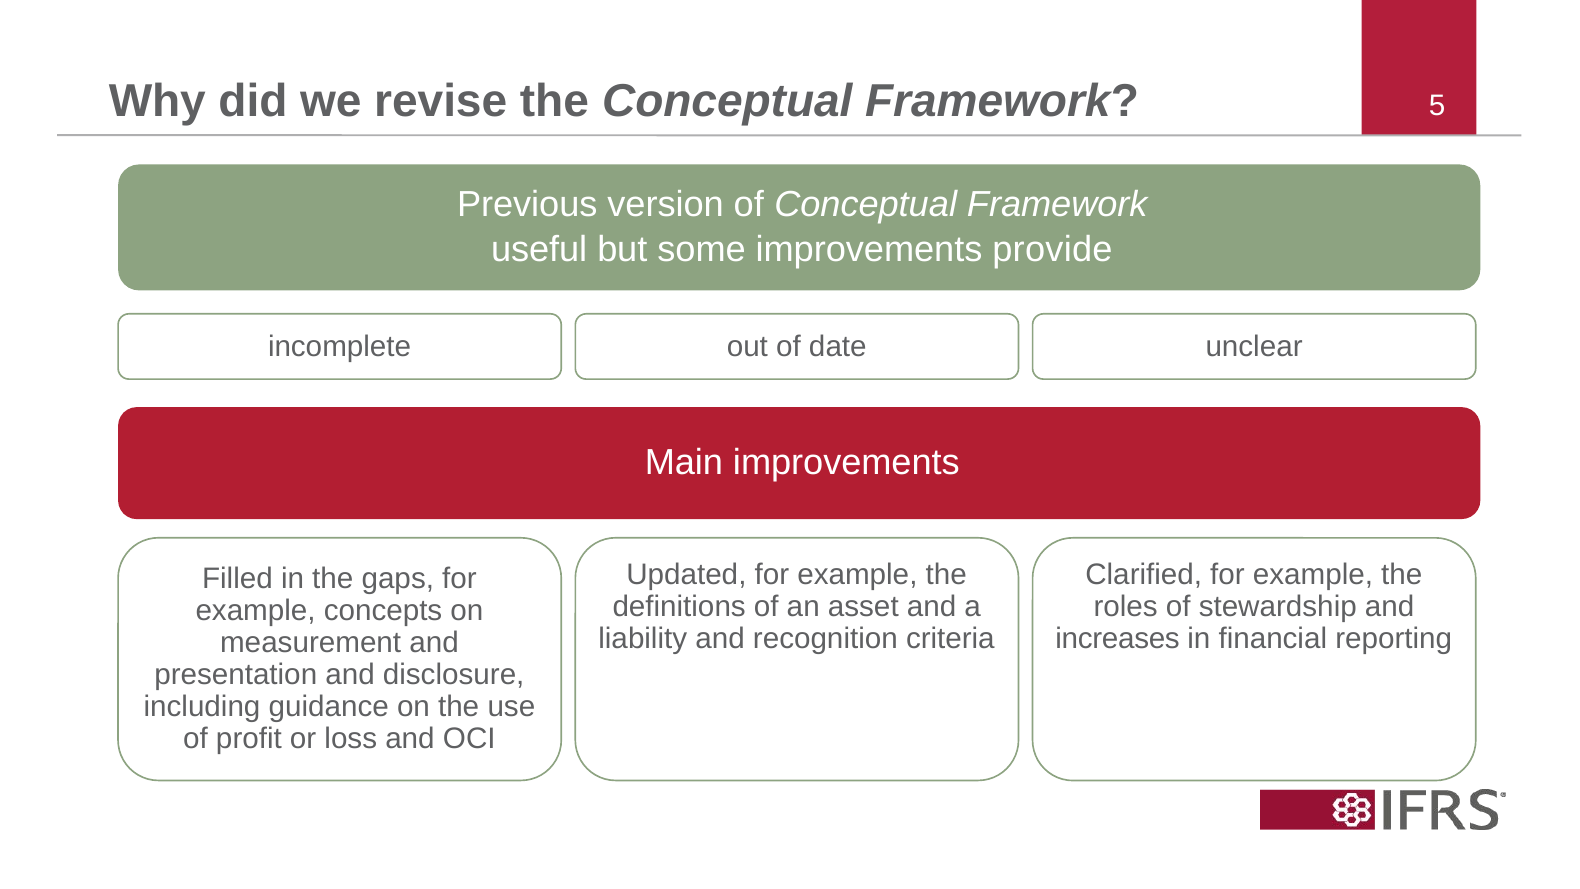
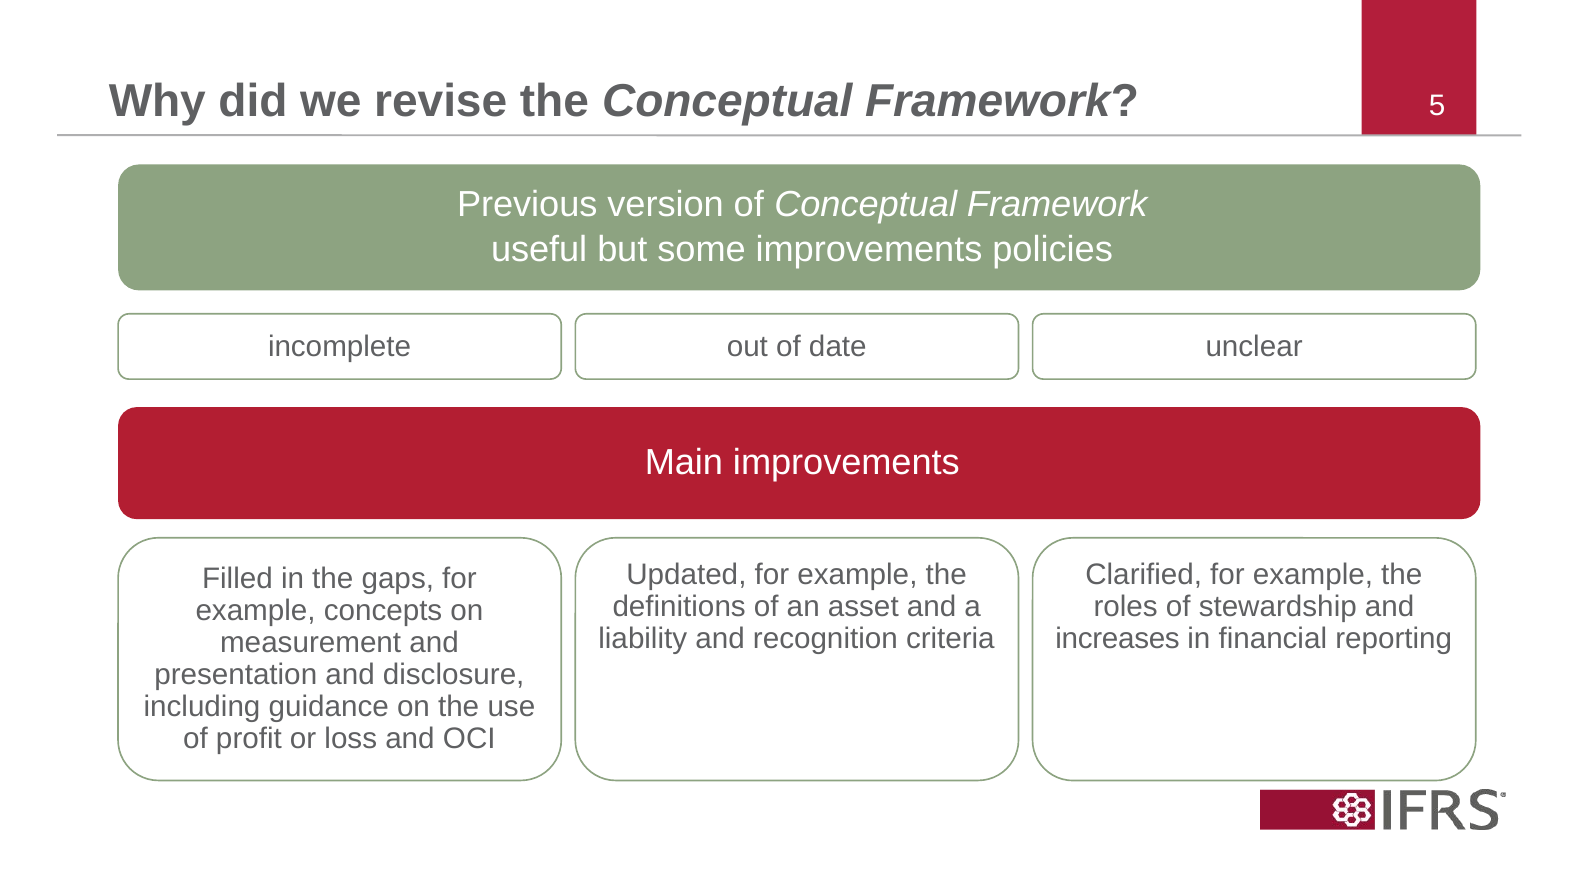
provide: provide -> policies (1053, 249)
